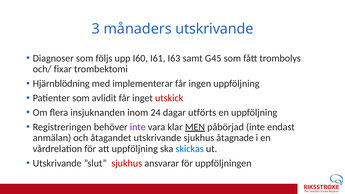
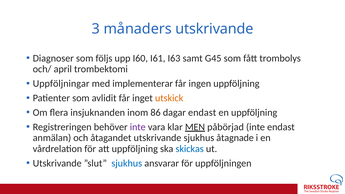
fixar: fixar -> april (63, 69)
Hjärnblödning: Hjärnblödning -> Uppföljningar (61, 84)
utskick colour: red -> orange (169, 98)
24: 24 -> 86 (156, 113)
dagar utförts: utförts -> endast (202, 113)
sjukhus colour: red -> blue (127, 163)
